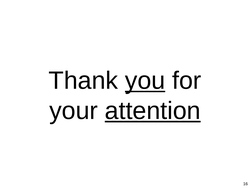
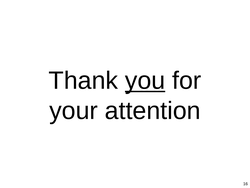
attention underline: present -> none (153, 110)
